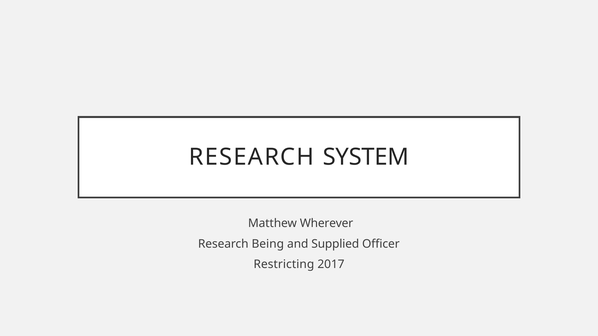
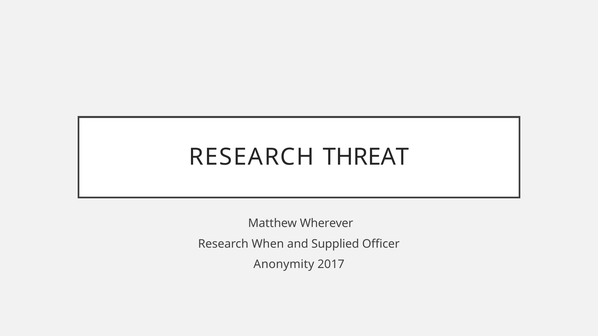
SYSTEM: SYSTEM -> THREAT (366, 157)
Being: Being -> When (268, 244)
Restricting: Restricting -> Anonymity (284, 265)
